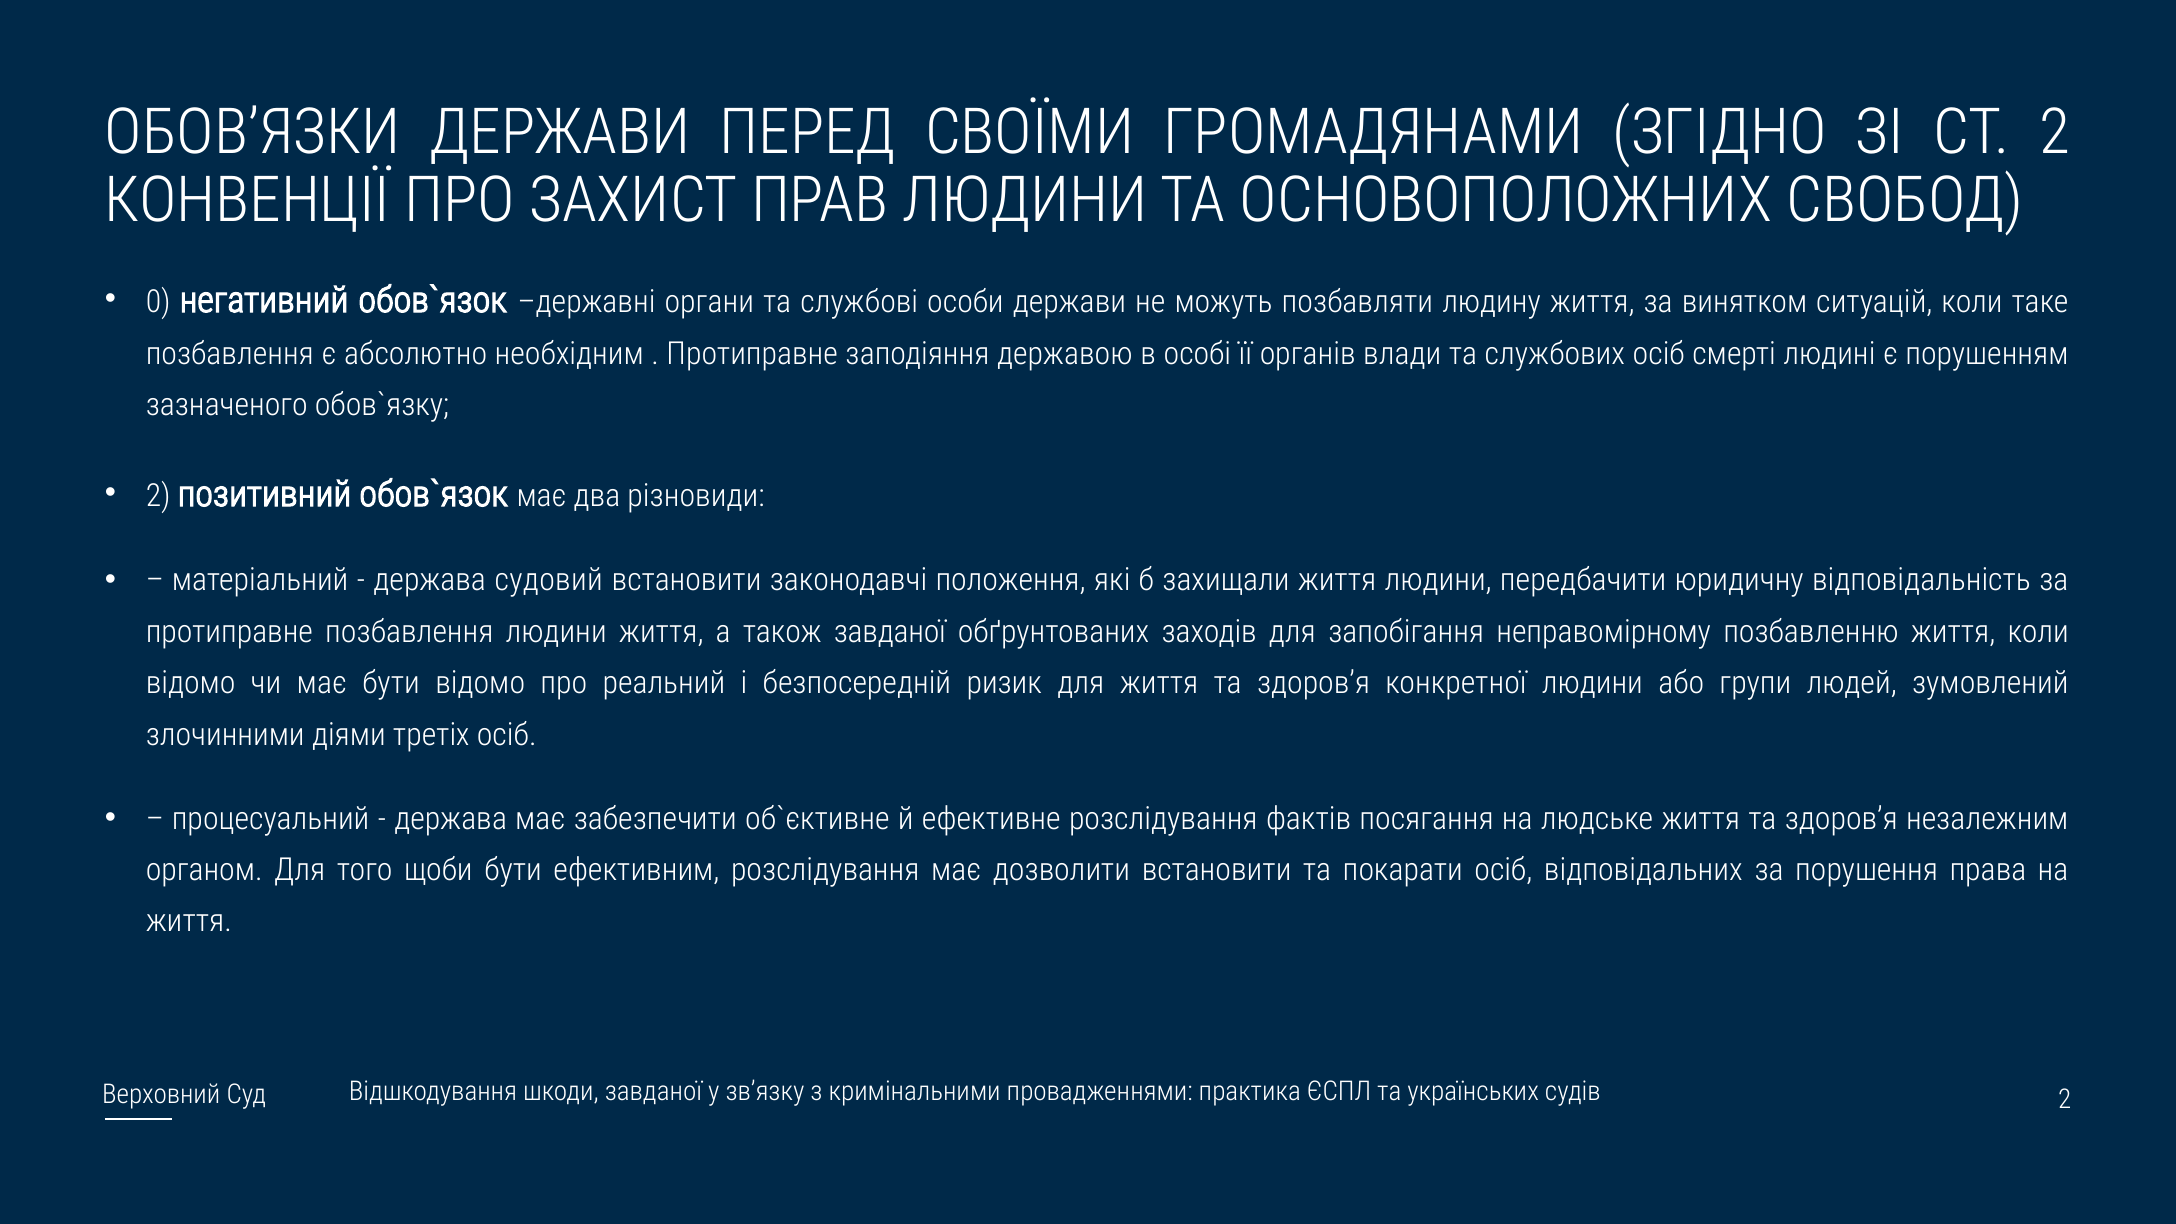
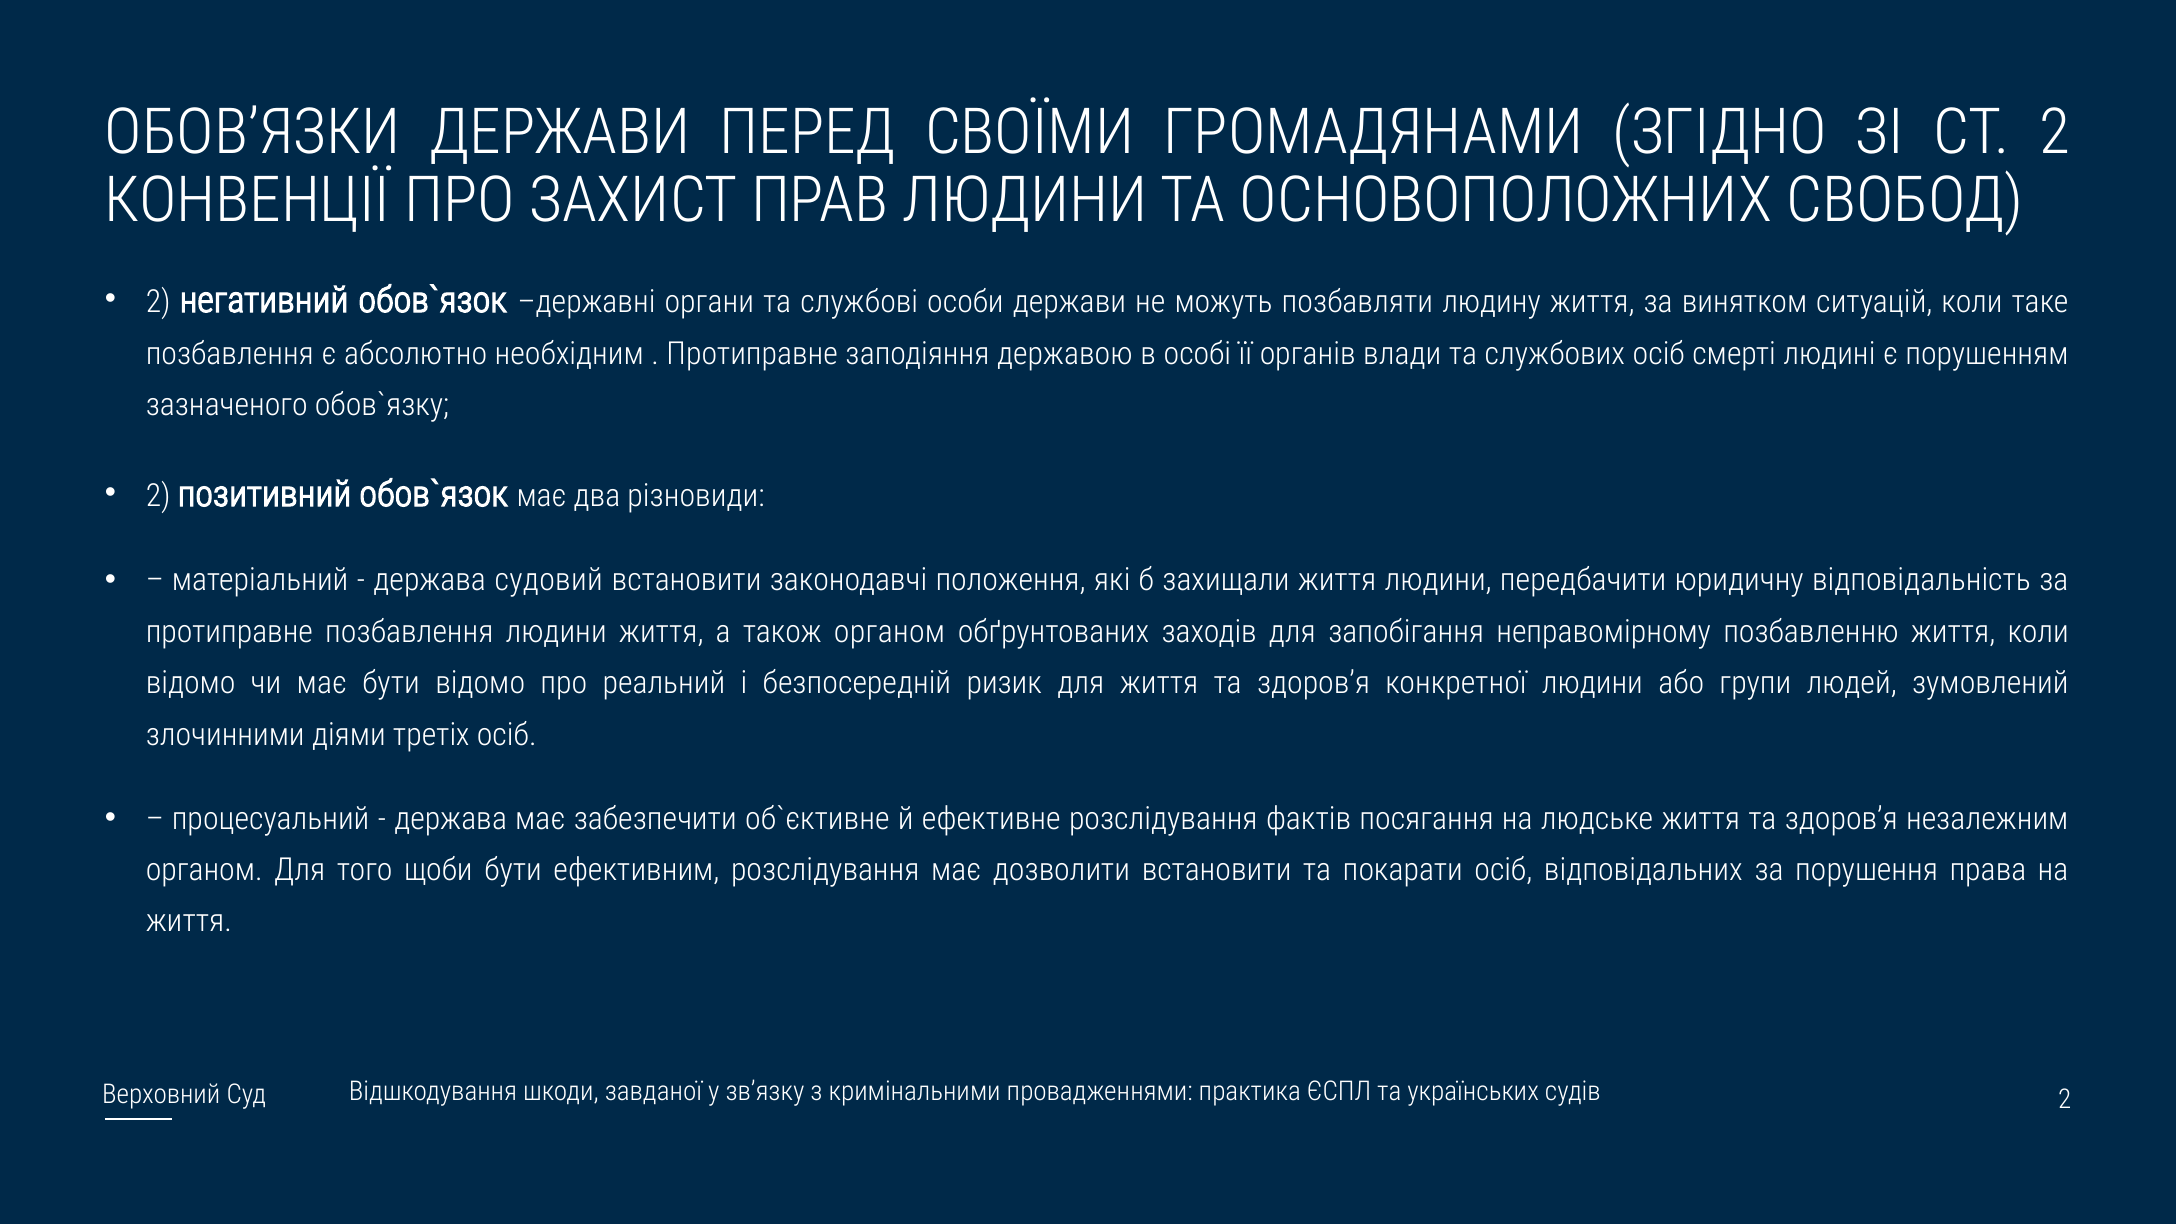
0: 0 -> 2 (158, 302)
також завданої: завданої -> органом (890, 632)
